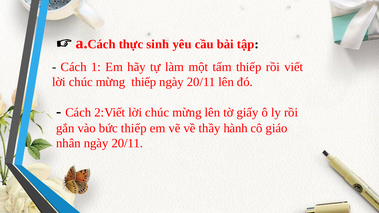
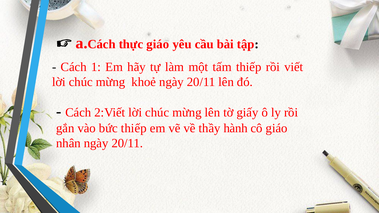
thực sinh: sinh -> giáo (158, 44)
mừng thiếp: thiếp -> khoẻ (144, 82)
